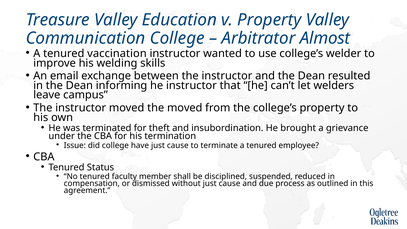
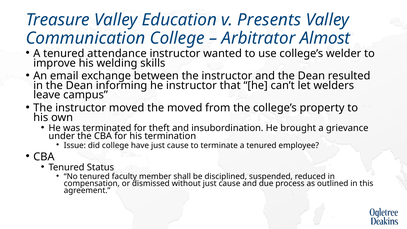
v Property: Property -> Presents (269, 20)
vaccination: vaccination -> attendance (117, 54)
